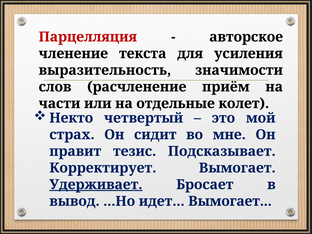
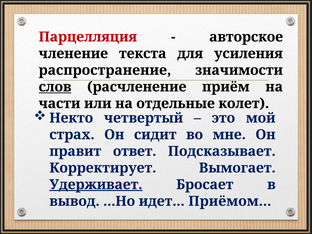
выразительность: выразительность -> распространение (105, 70)
слов underline: none -> present (55, 87)
тезис: тезис -> ответ (135, 151)
идет Вымогает: Вымогает -> Приёмом (230, 201)
